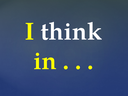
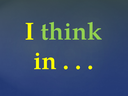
think colour: white -> light green (71, 32)
